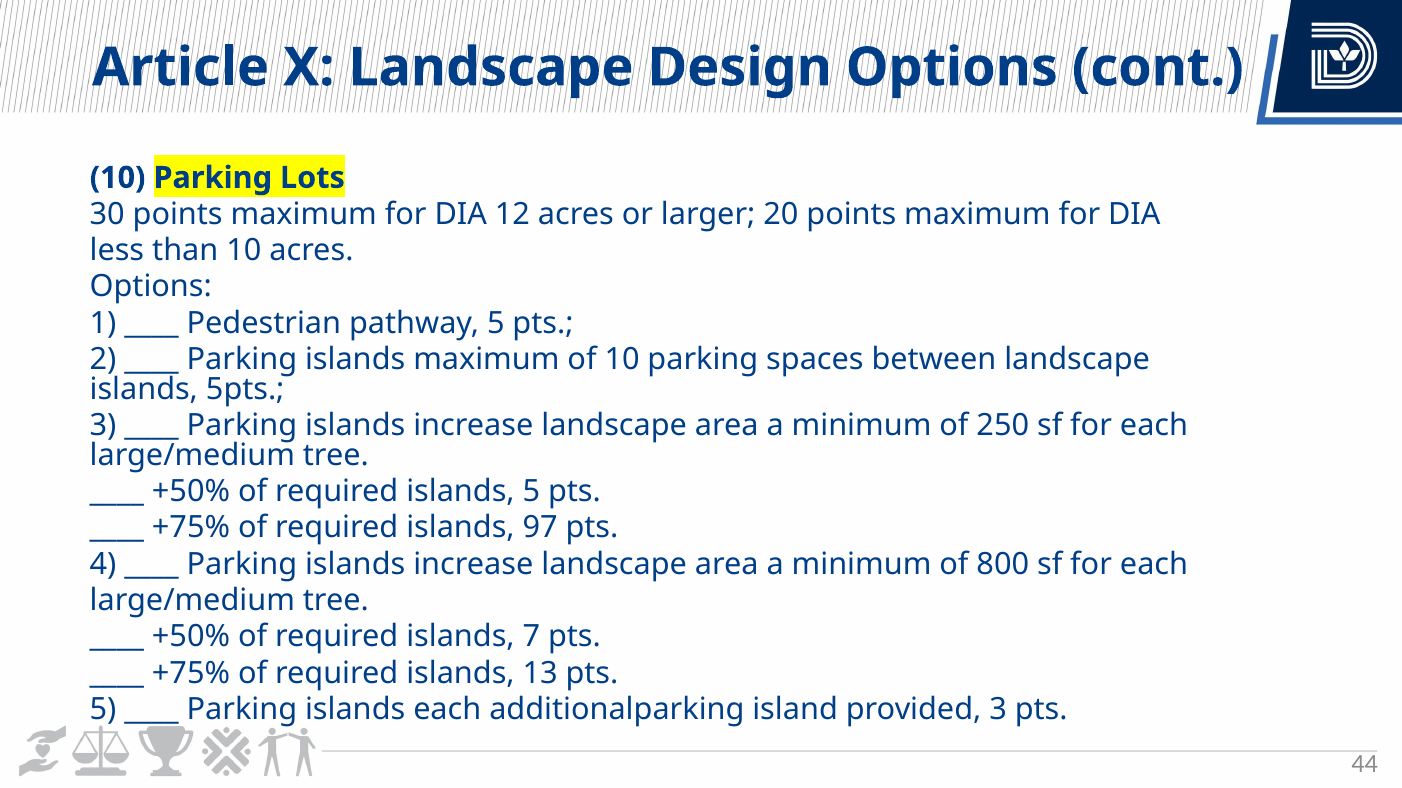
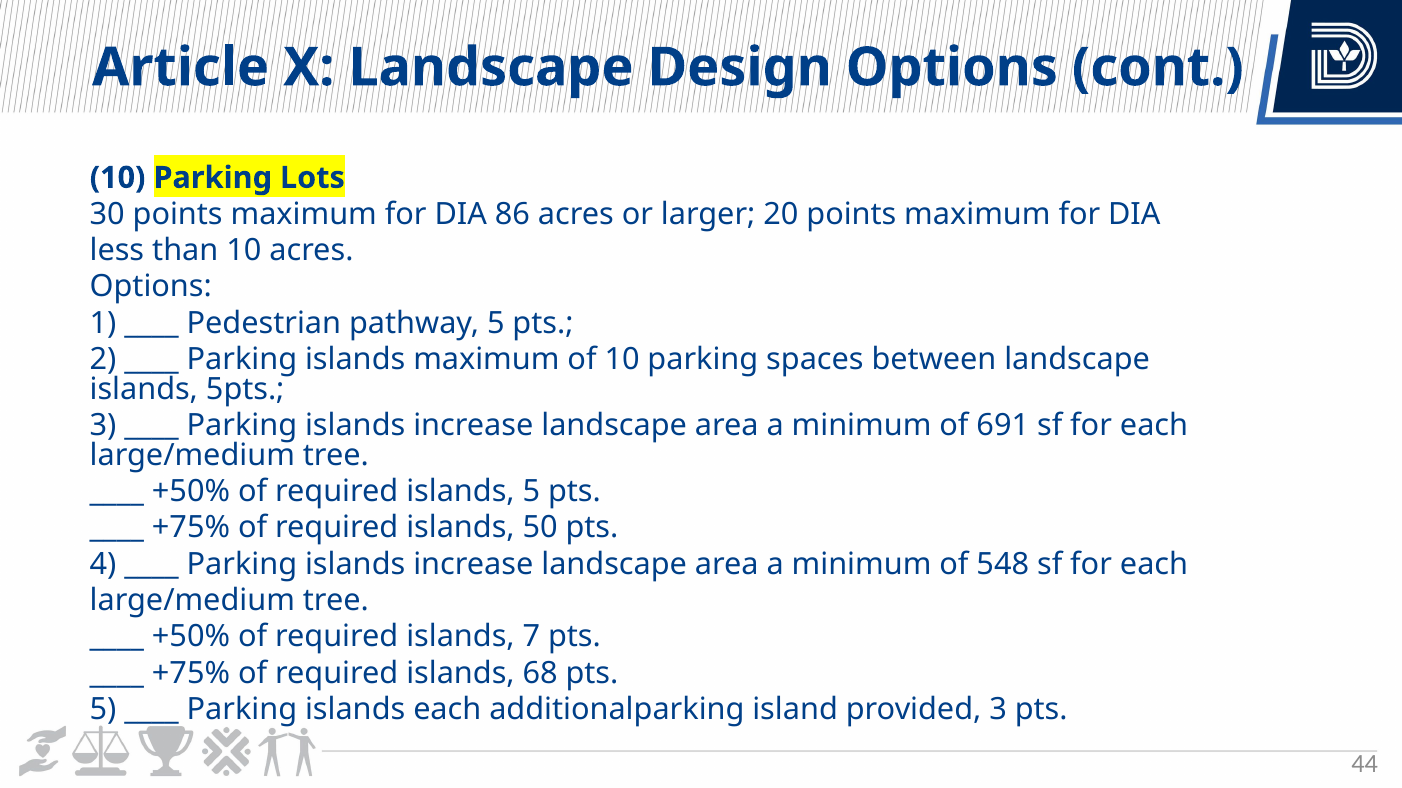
12: 12 -> 86 (512, 214)
250: 250 -> 691 (1003, 426)
97: 97 -> 50 (540, 528)
800: 800 -> 548 (1003, 565)
13: 13 -> 68 (540, 674)
